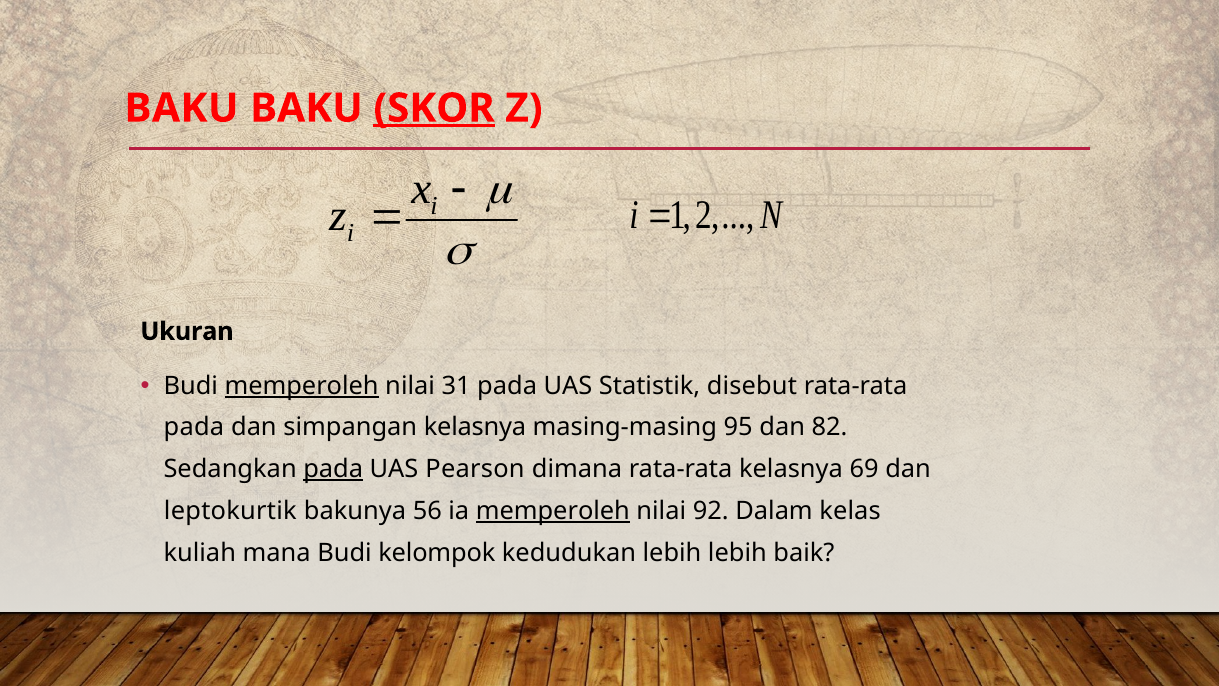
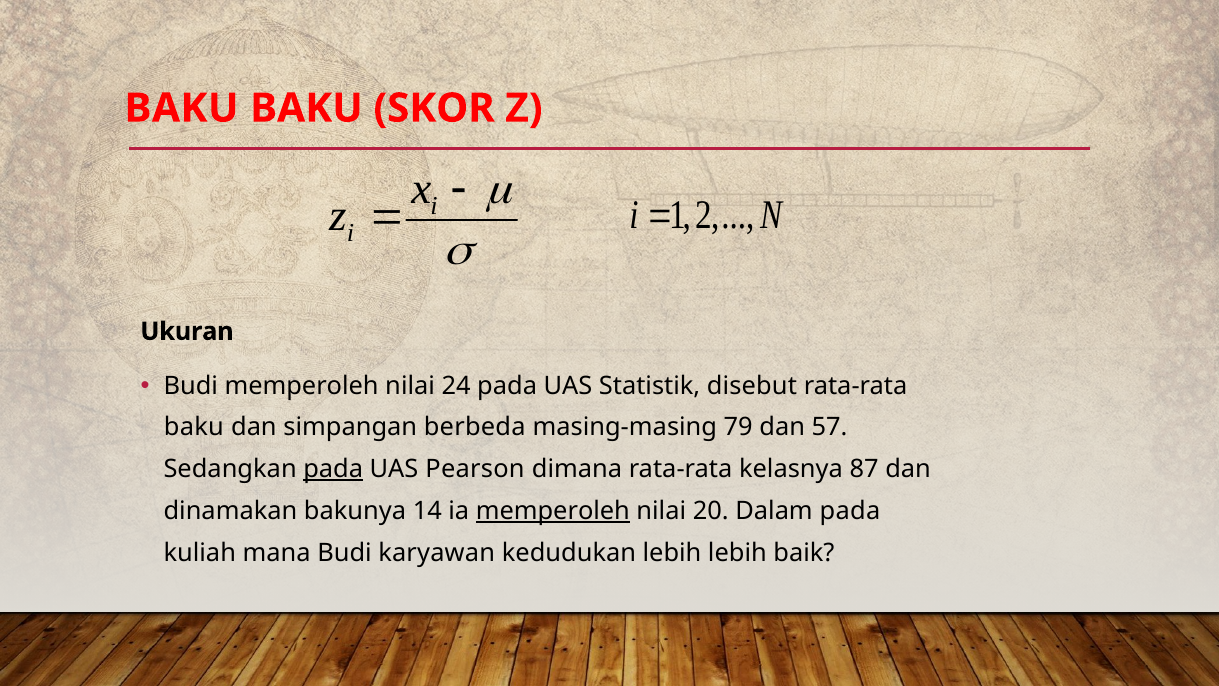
SKOR underline: present -> none (434, 108)
memperoleh underline: present -> none (302, 386)
31: 31 -> 24 (456, 386)
pada: pada -> baku (194, 427)
simpangan kelasnya: kelasnya -> berbeda (475, 427)
95: 95 -> 79 (738, 427)
82: 82 -> 57 (830, 427)
69: 69 -> 87 (864, 469)
leptokurtik: leptokurtik -> dinamakan (230, 511)
56: 56 -> 14 (427, 511)
92: 92 -> 20 (711, 511)
Dalam kelas: kelas -> pada (850, 511)
kelompok: kelompok -> karyawan (437, 552)
